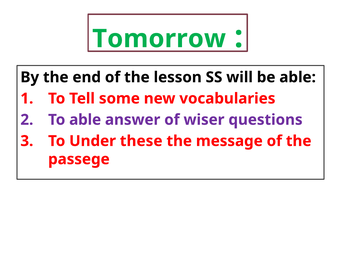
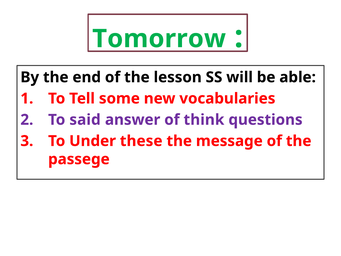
To able: able -> said (85, 120)
wiser: wiser -> think (204, 120)
